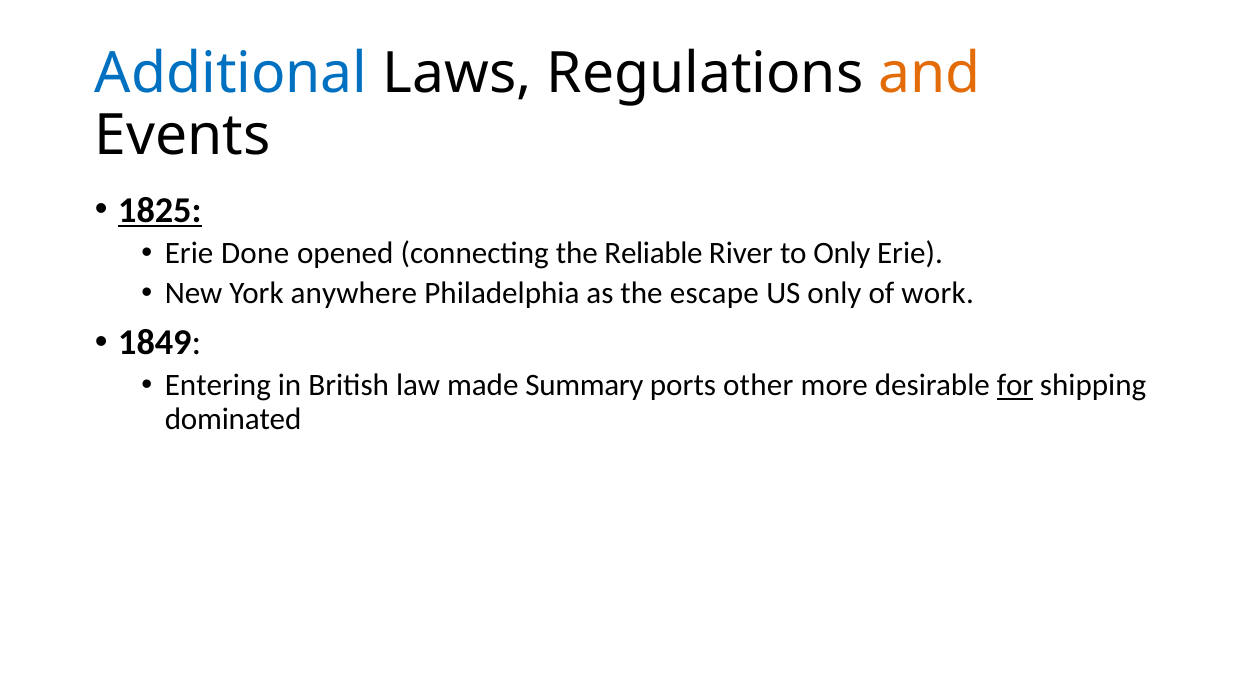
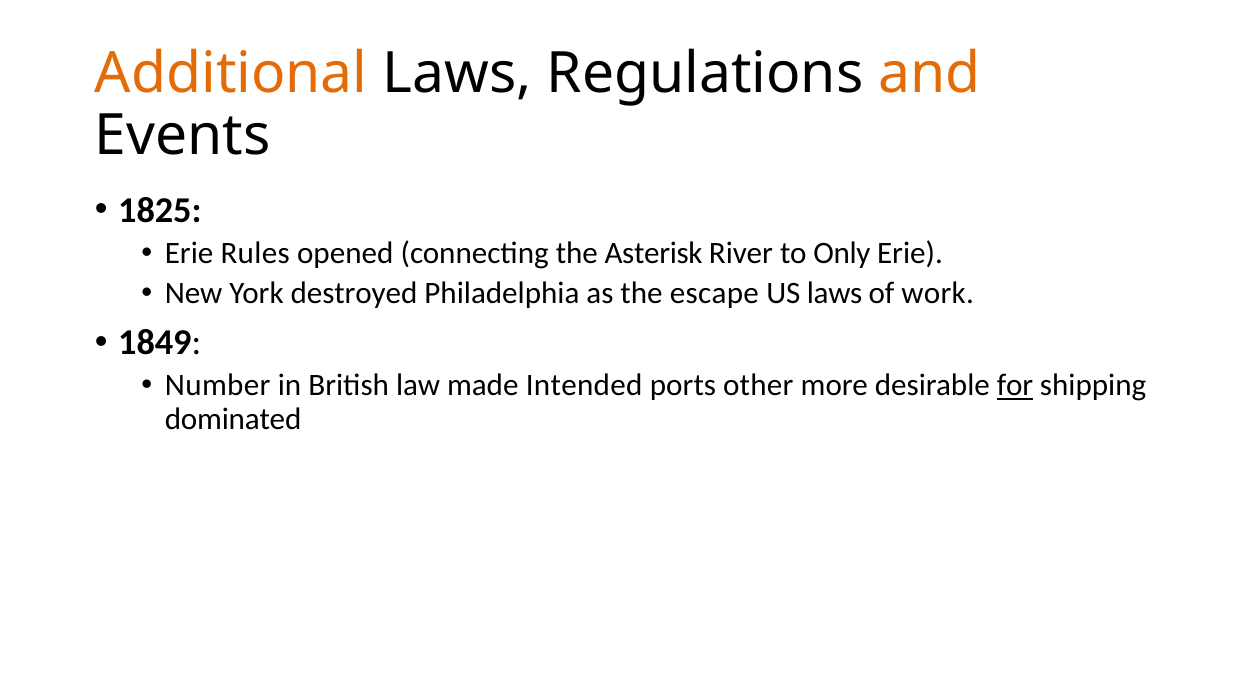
Additional colour: blue -> orange (231, 74)
1825 underline: present -> none (160, 210)
Done: Done -> Rules (255, 253)
Reliable: Reliable -> Asterisk (654, 253)
anywhere: anywhere -> destroyed (354, 293)
US only: only -> laws (835, 293)
Entering: Entering -> Number (218, 385)
Summary: Summary -> Intended (584, 385)
